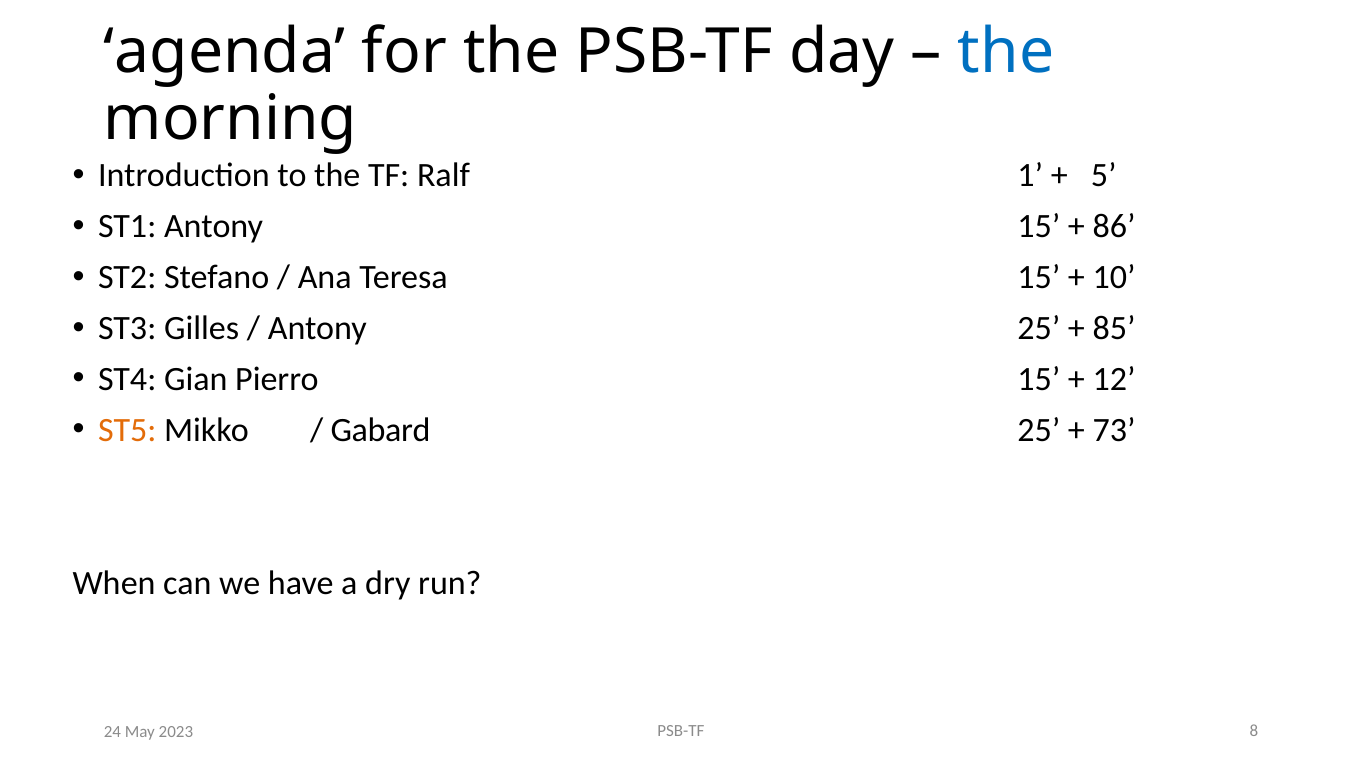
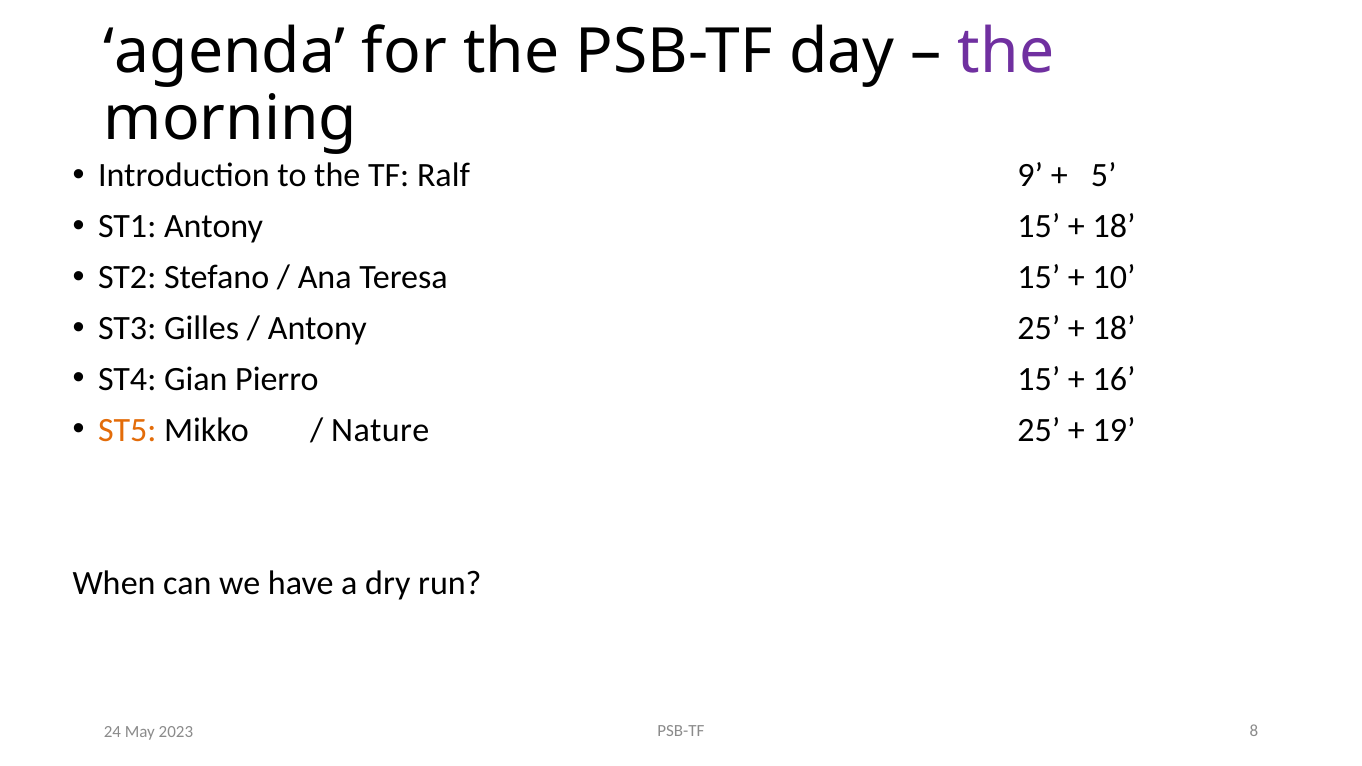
the colour: blue -> purple (1006, 52)
1: 1 -> 9 (1030, 175)
86: 86 -> 18 (1114, 226)
85: 85 -> 18 (1114, 328)
12: 12 -> 16 (1114, 379)
Gabard: Gabard -> Nature (380, 430)
73: 73 -> 19 (1114, 430)
